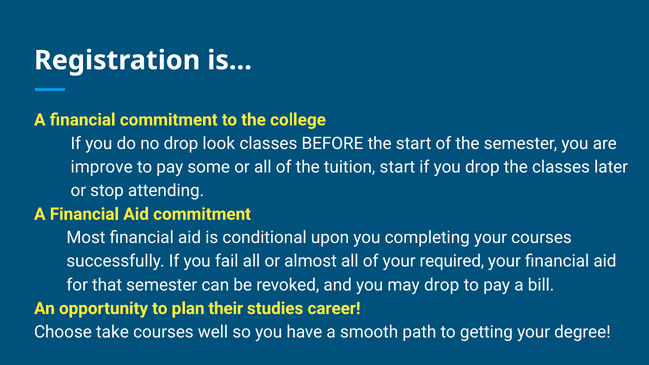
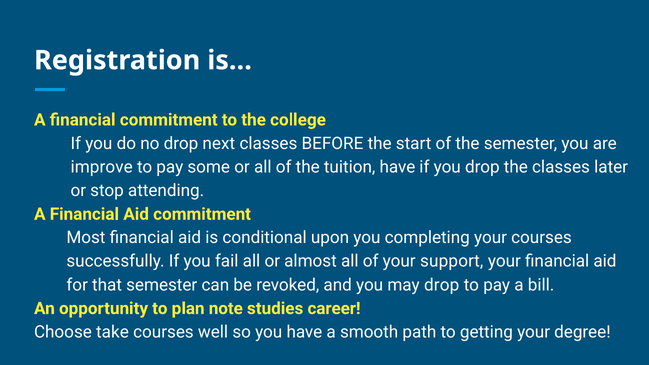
look: look -> next (219, 143)
tuition start: start -> have (397, 167)
required: required -> support (452, 261)
their: their -> note (226, 309)
